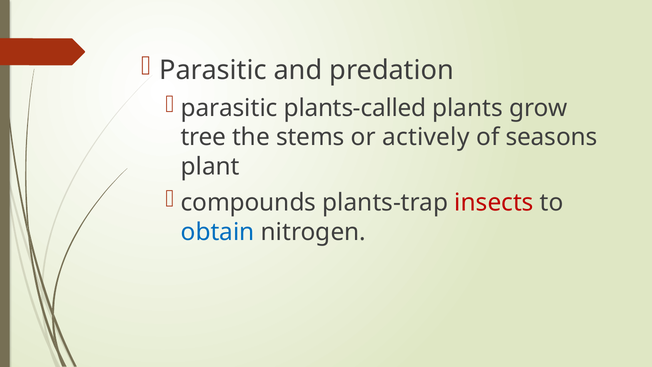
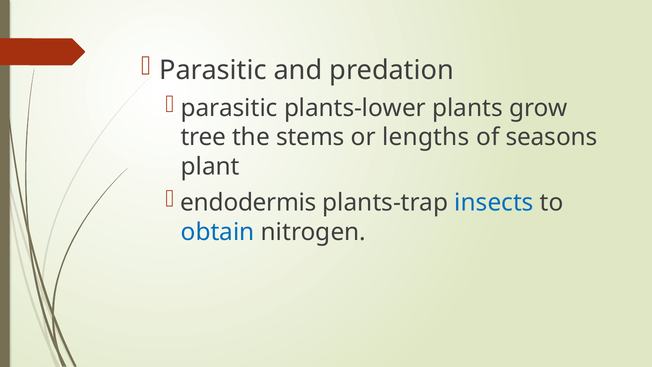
plants-called: plants-called -> plants-lower (355, 108)
actively: actively -> lengths (426, 137)
compounds: compounds -> endodermis (249, 203)
insects colour: red -> blue (494, 203)
